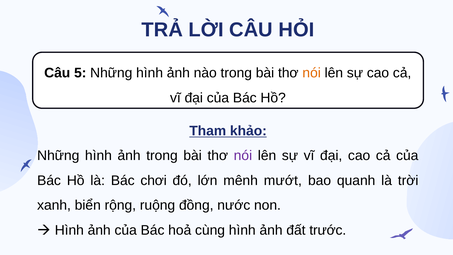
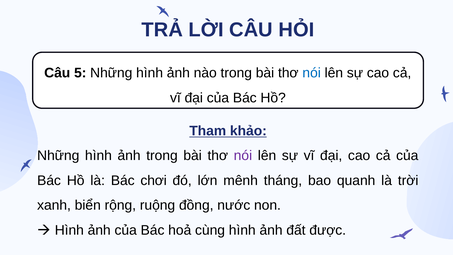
nói colour: orange -> blue (312, 73)
mướt: mướt -> tháng (283, 180)
trước: trước -> được (328, 230)
